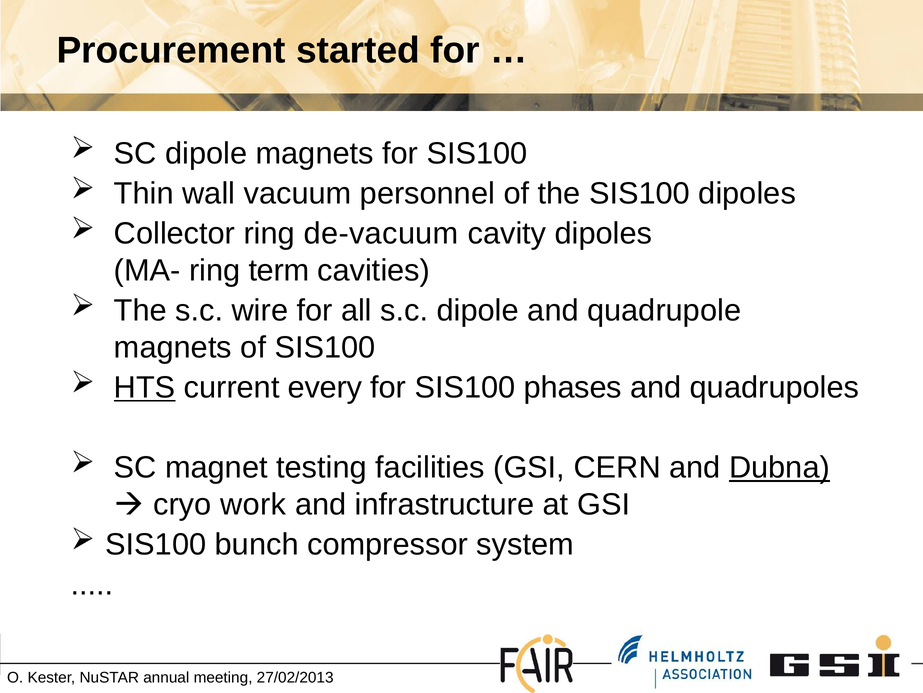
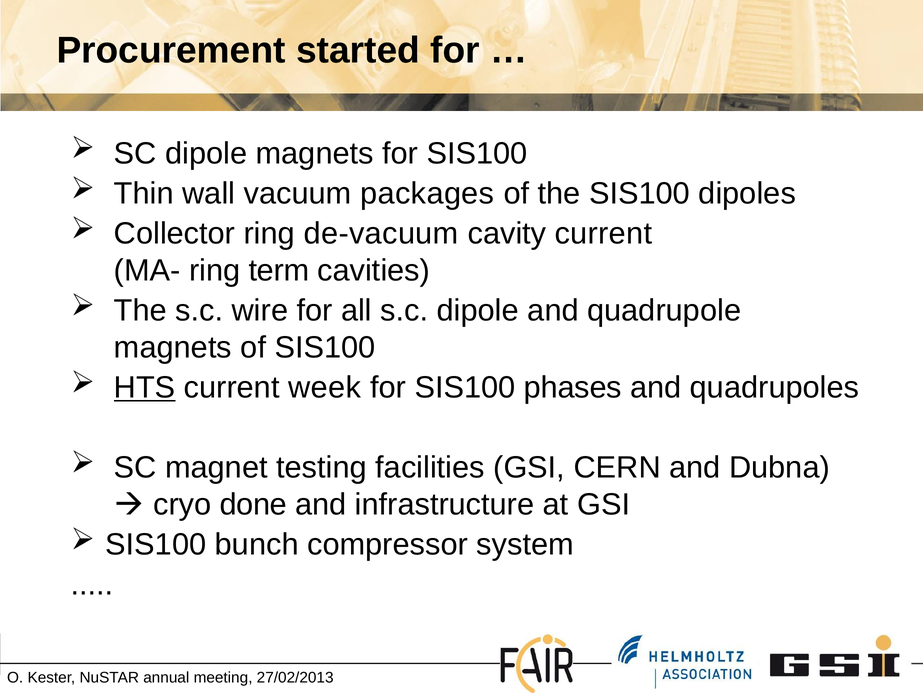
personnel: personnel -> packages (427, 193)
cavity dipoles: dipoles -> current (603, 233)
every: every -> week (325, 387)
Dubna underline: present -> none (780, 467)
work: work -> done (253, 504)
